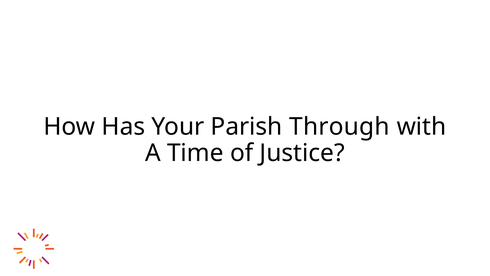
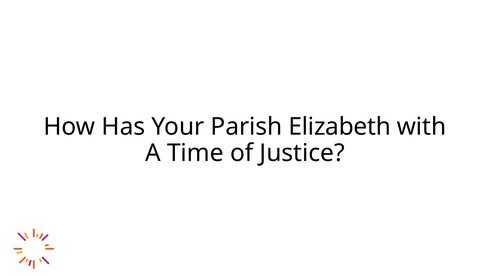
Through: Through -> Elizabeth (340, 127)
